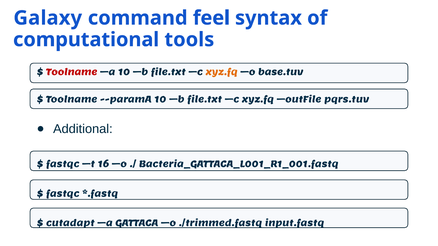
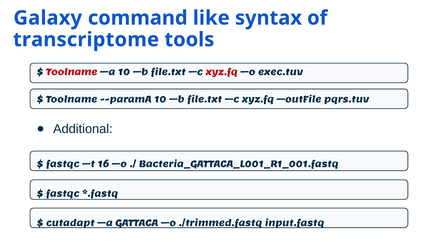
feel: feel -> like (211, 18)
computational: computational -> transcriptome (86, 40)
xyz.fq colour: orange -> red (222, 72)
base.tuv: base.tuv -> exec.tuv (281, 72)
